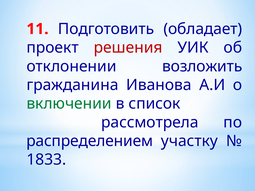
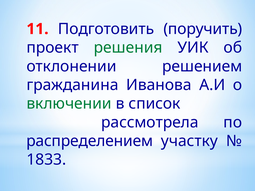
обладает: обладает -> поручить (203, 29)
решения colour: red -> green (128, 48)
возложить: возложить -> решением (202, 66)
